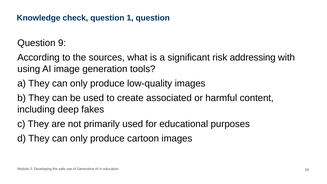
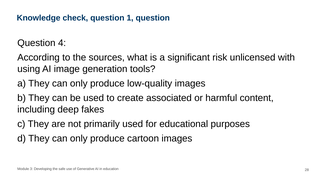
9: 9 -> 4 (62, 43)
addressing: addressing -> unlicensed (253, 57)
